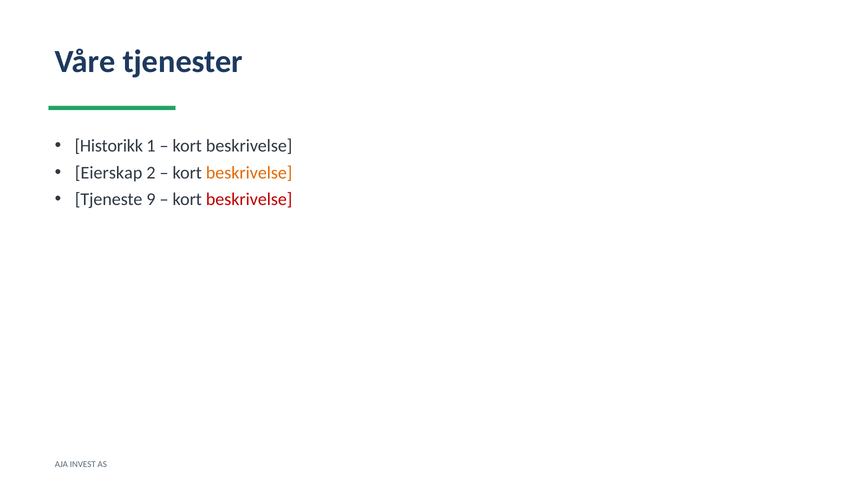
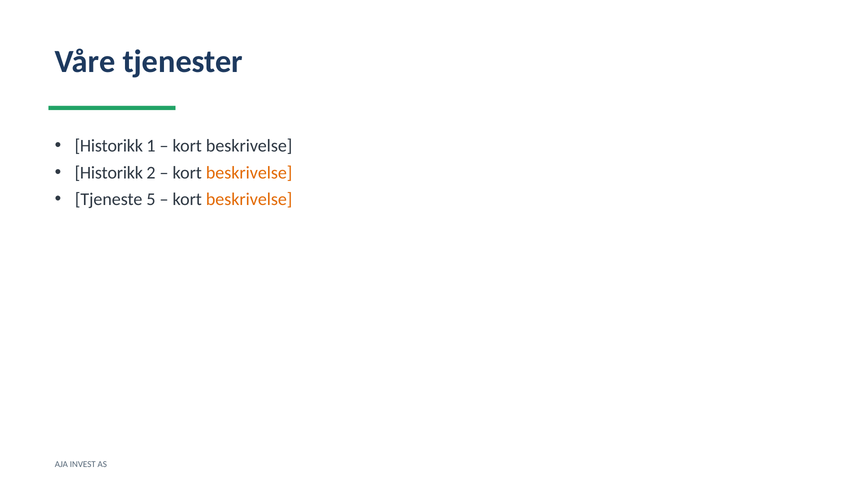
Eierskap: Eierskap -> Historikk (109, 173)
9: 9 -> 5 (151, 200)
beskrivelse colour: red -> orange (249, 200)
